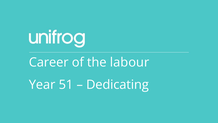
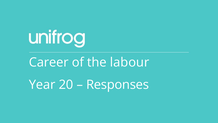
51: 51 -> 20 (66, 84)
Dedicating: Dedicating -> Responses (118, 84)
